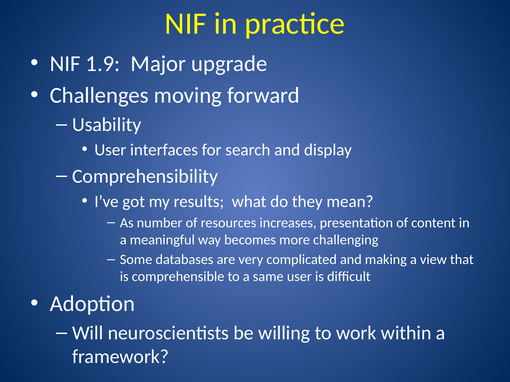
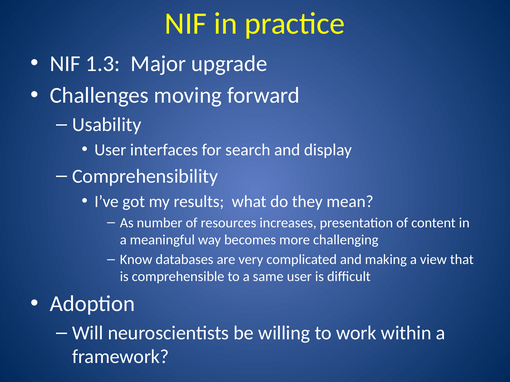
1.9: 1.9 -> 1.3 (103, 64)
Some: Some -> Know (136, 260)
